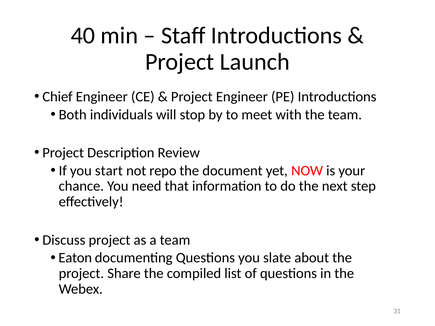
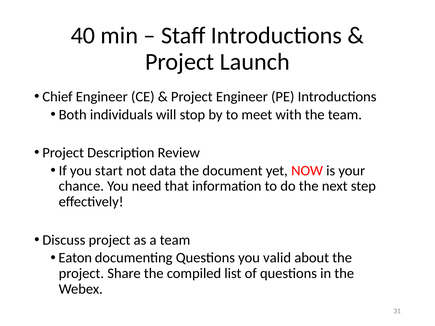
repo: repo -> data (163, 171)
slate: slate -> valid (277, 258)
